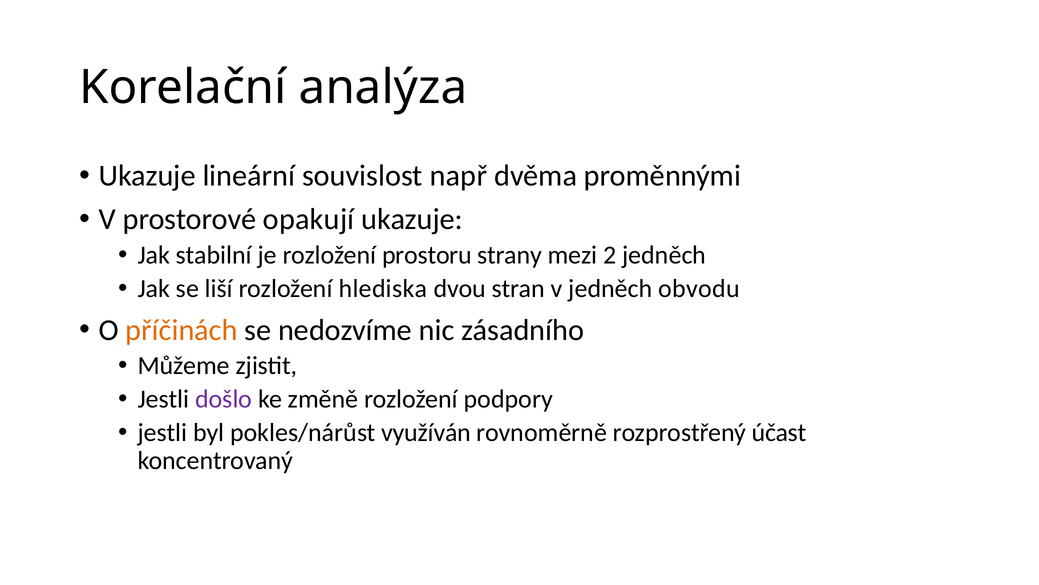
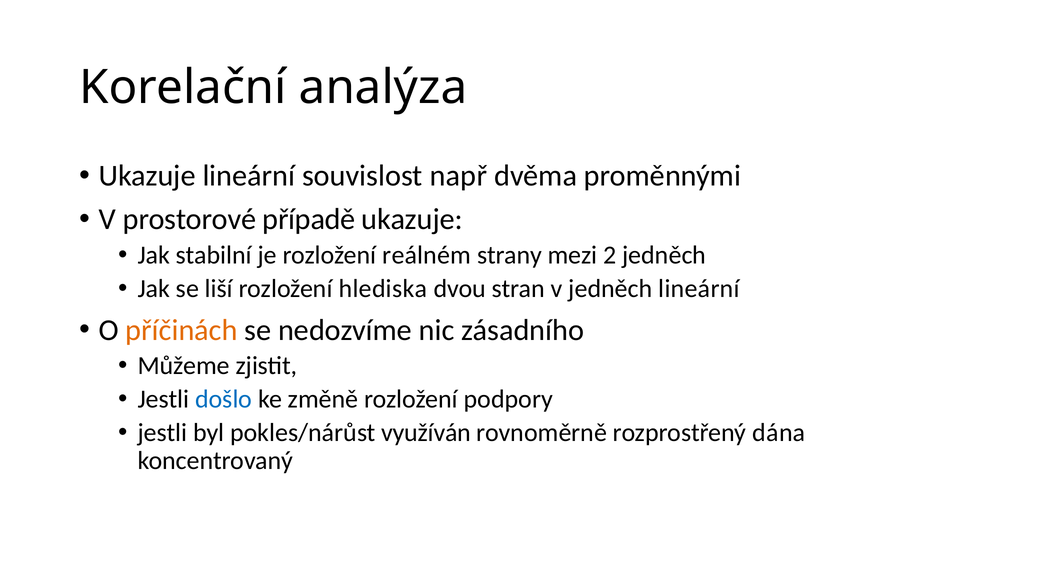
opakují: opakují -> případě (309, 219)
prostoru: prostoru -> reálném (427, 255)
jedněch obvodu: obvodu -> lineární (699, 288)
došlo colour: purple -> blue (224, 399)
účast: účast -> dána (779, 432)
